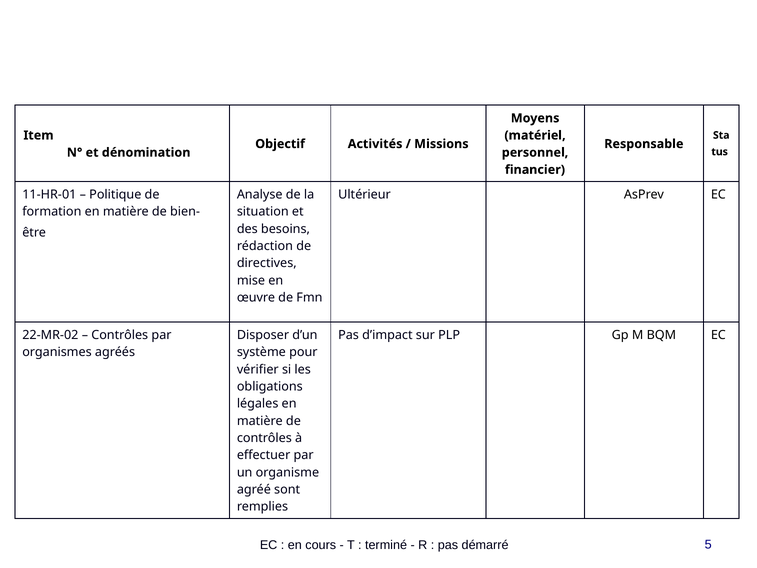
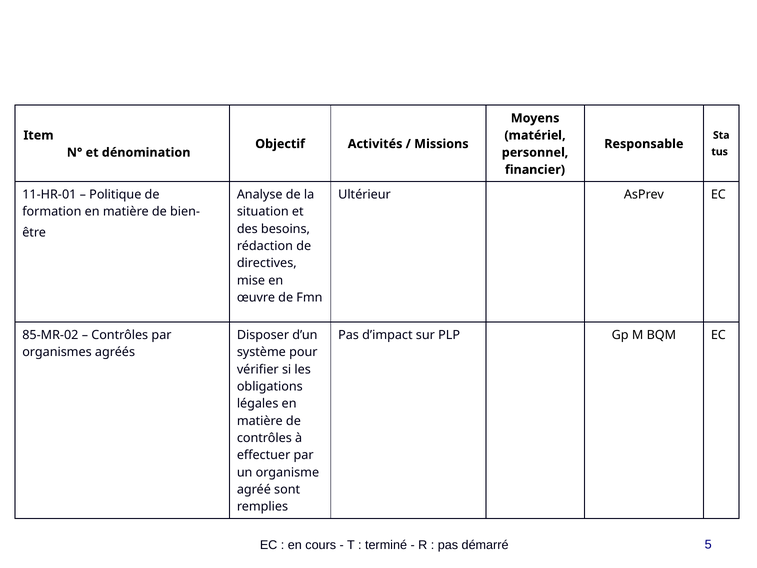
22-MR-02: 22-MR-02 -> 85-MR-02 (50, 335)
